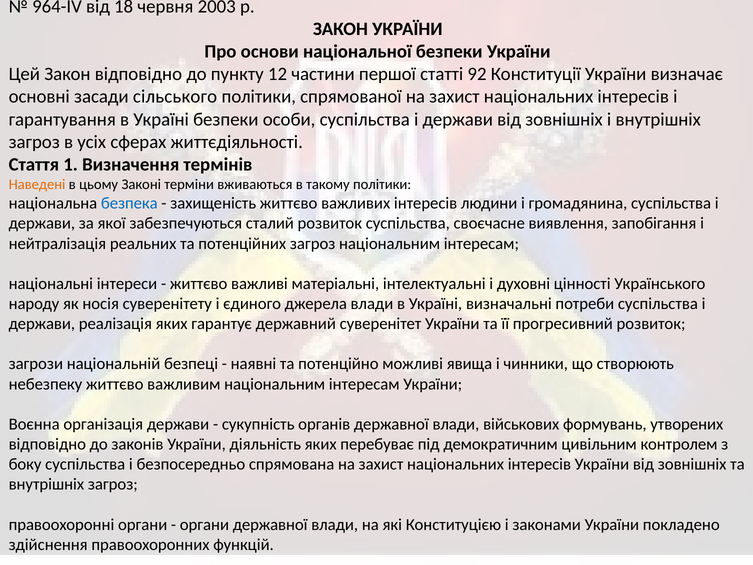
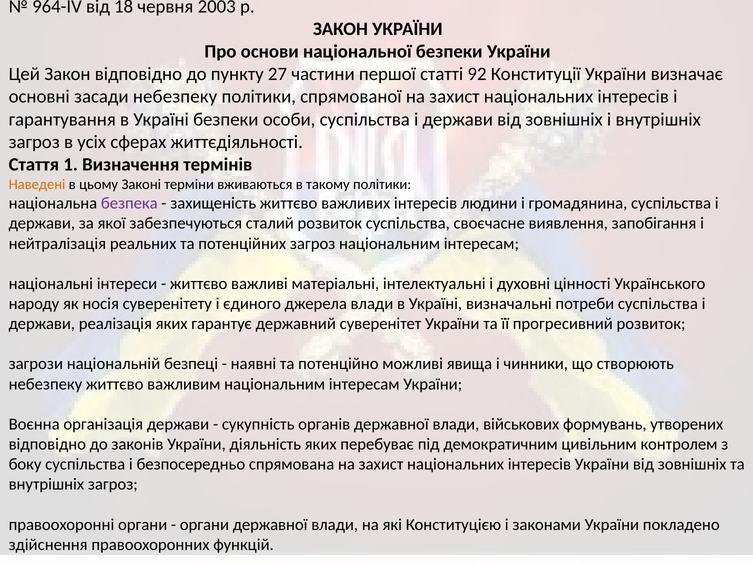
12: 12 -> 27 (278, 74)
засади сільського: сільського -> небезпеку (175, 97)
безпека colour: blue -> purple (129, 203)
